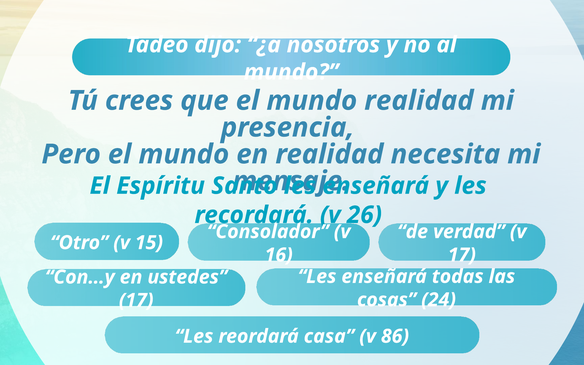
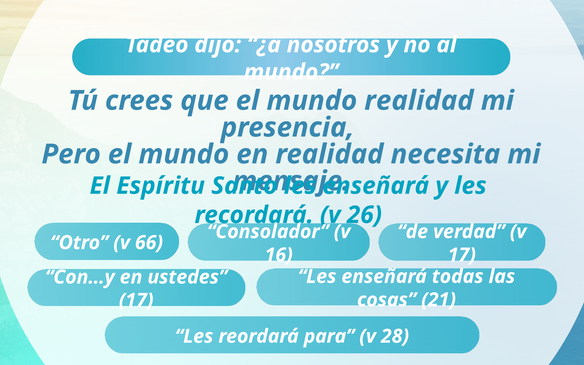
15: 15 -> 66 (149, 243)
24: 24 -> 21 (439, 300)
casa: casa -> para (329, 336)
86: 86 -> 28 (395, 336)
